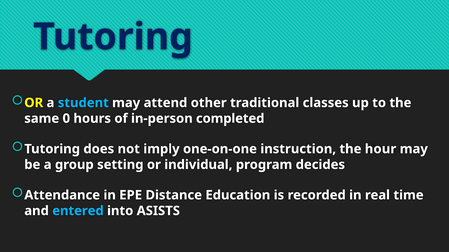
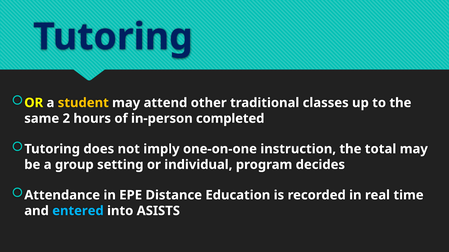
student colour: light blue -> yellow (83, 103)
0: 0 -> 2 (66, 119)
hour: hour -> total (381, 149)
